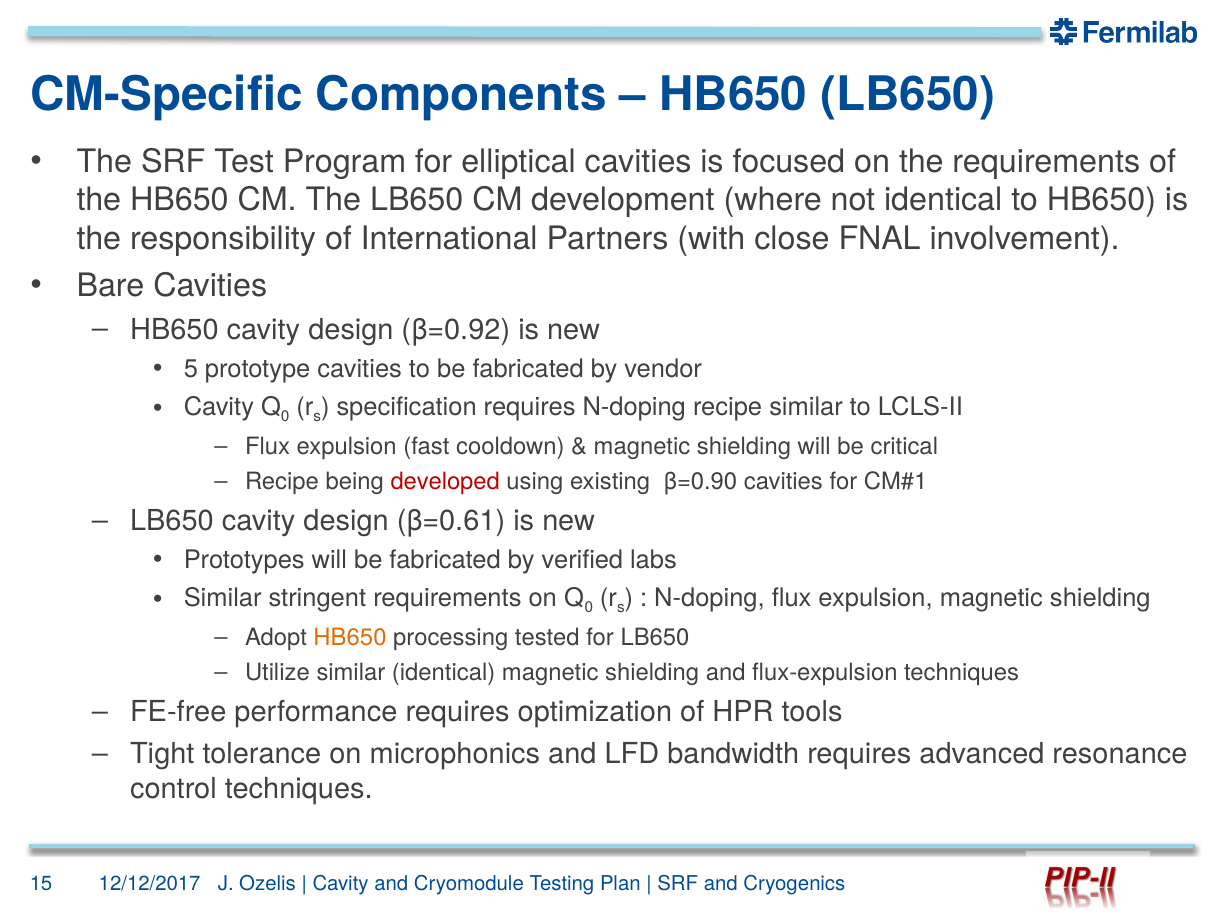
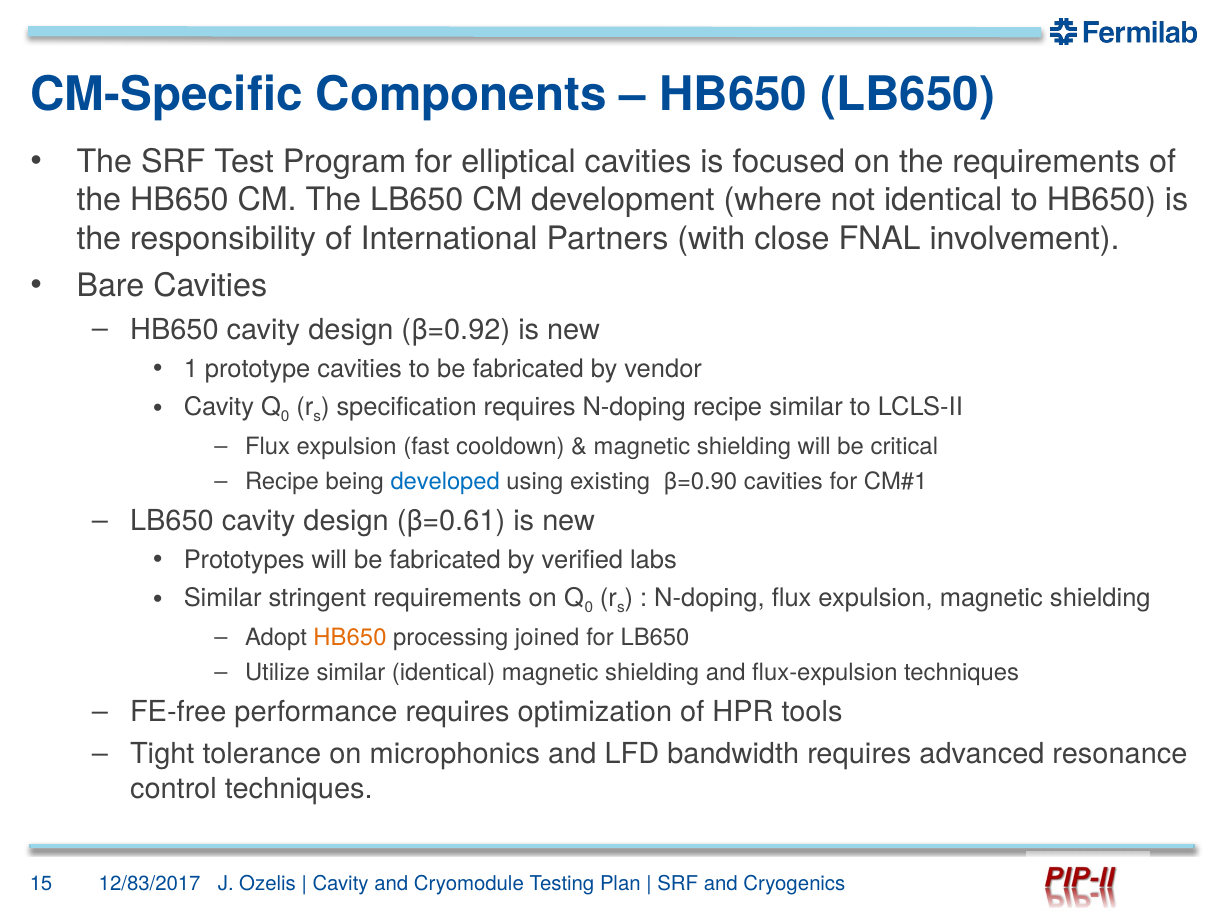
5: 5 -> 1 (191, 369)
developed colour: red -> blue (445, 481)
tested: tested -> joined (547, 638)
12/12/2017: 12/12/2017 -> 12/83/2017 (150, 884)
